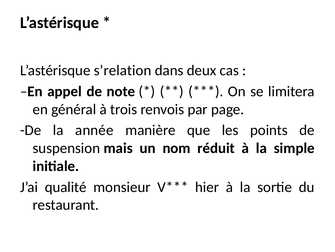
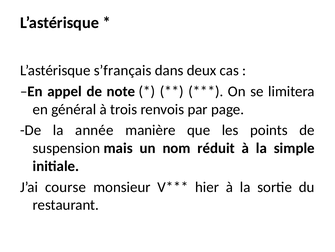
s’relation: s’relation -> s’français (123, 70)
qualité: qualité -> course (66, 187)
